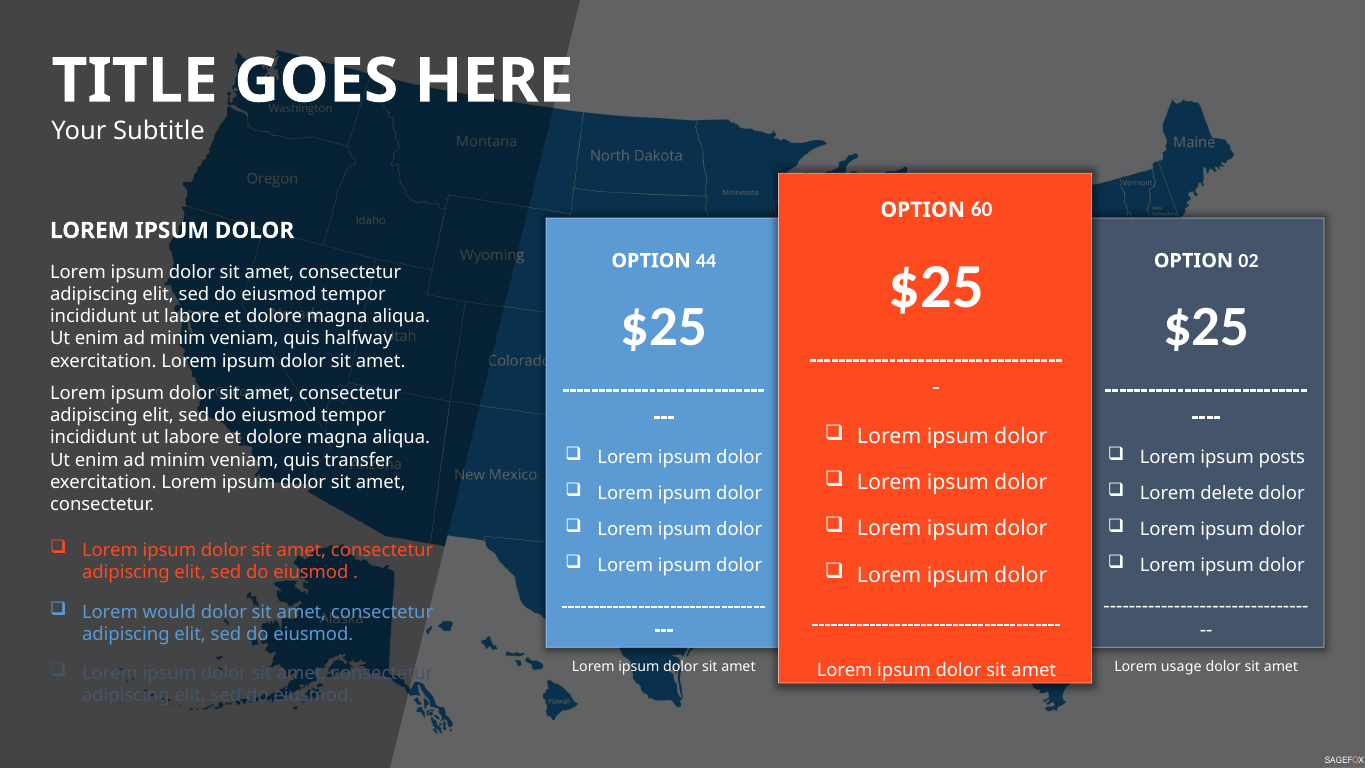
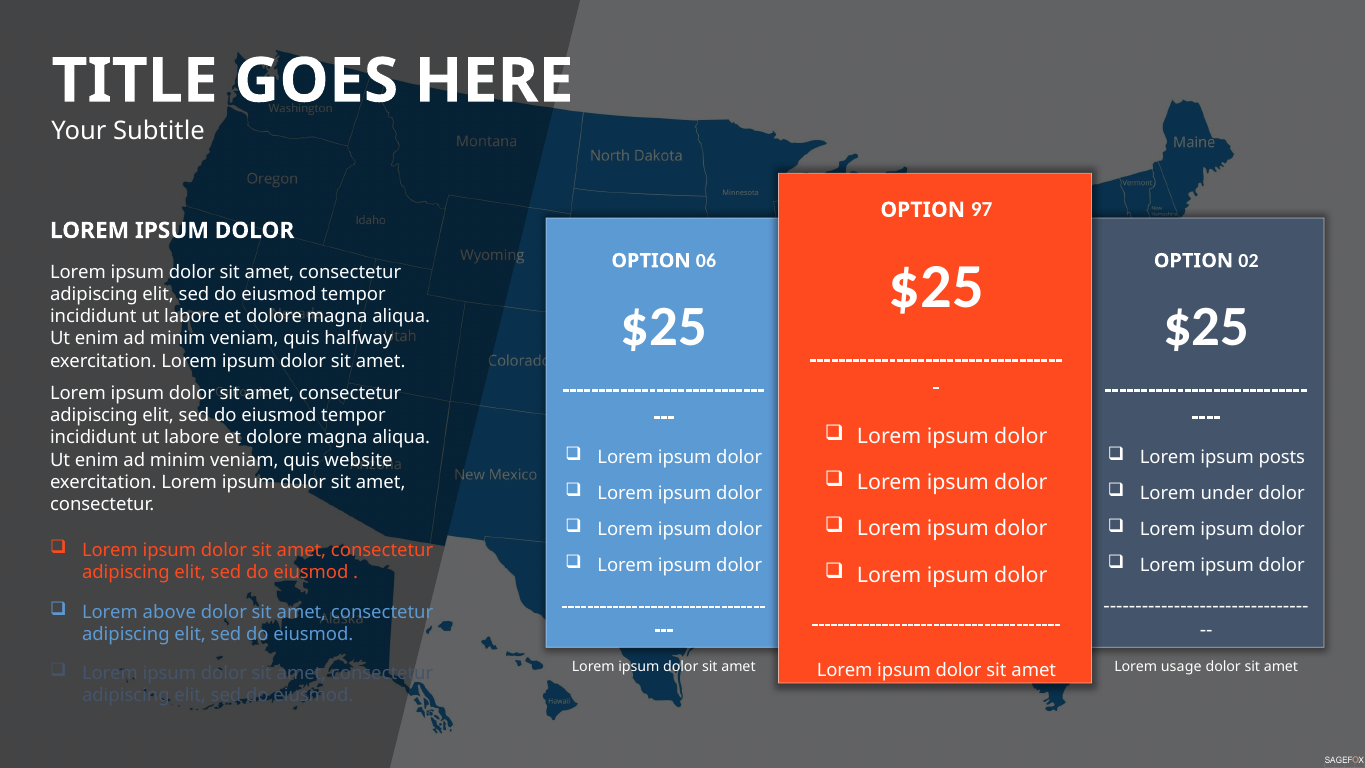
60: 60 -> 97 (982, 210)
44: 44 -> 06 (706, 261)
transfer: transfer -> website (358, 460)
delete: delete -> under (1227, 494)
would: would -> above (169, 612)
